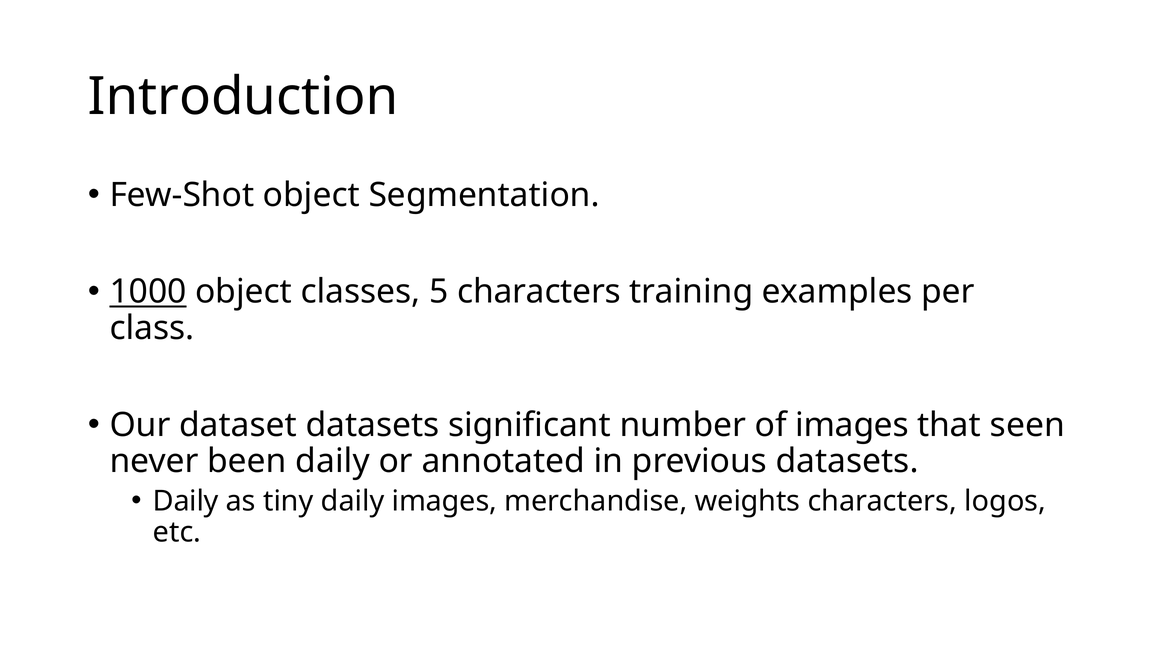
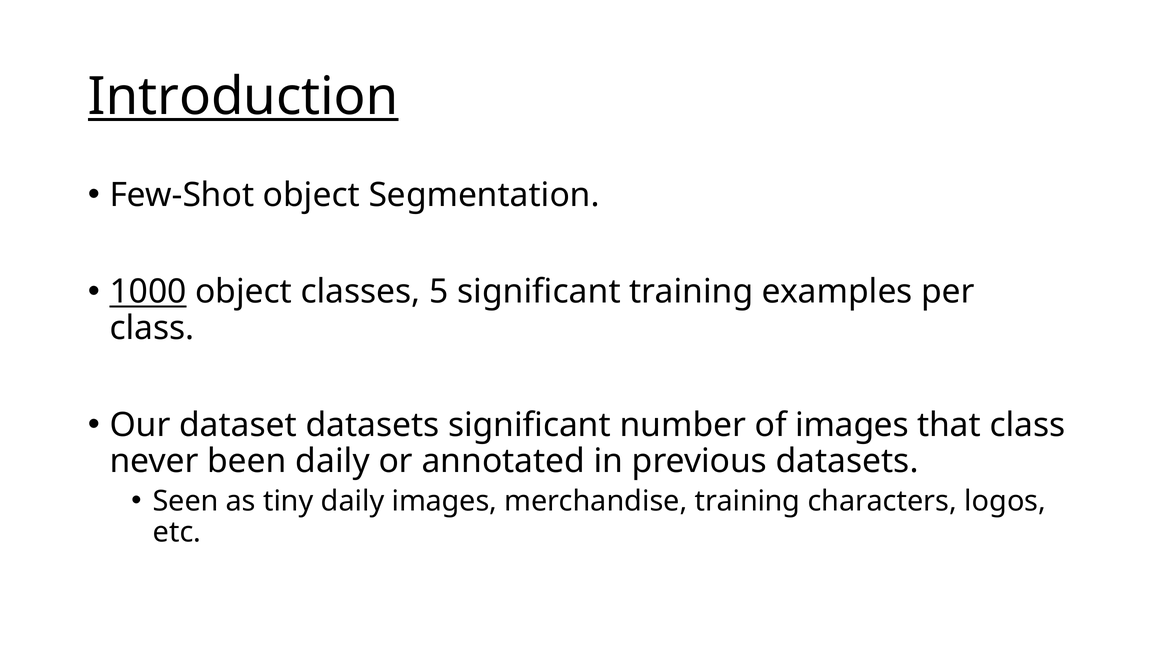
Introduction underline: none -> present (243, 97)
5 characters: characters -> significant (539, 292)
that seen: seen -> class (1028, 425)
Daily: Daily -> Seen (186, 501)
merchandise weights: weights -> training (748, 501)
